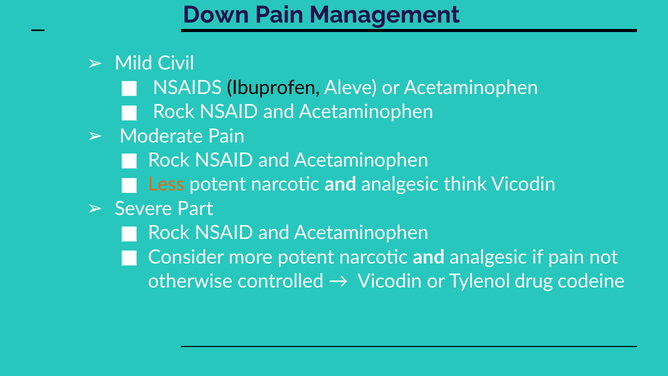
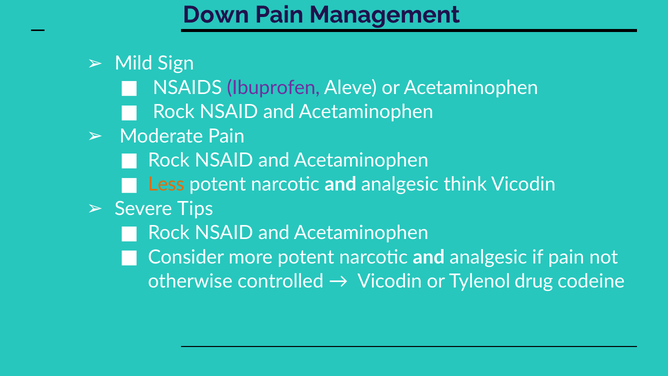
Civil: Civil -> Sign (176, 63)
Ibuprofen colour: black -> purple (273, 88)
Part: Part -> Tips (195, 209)
